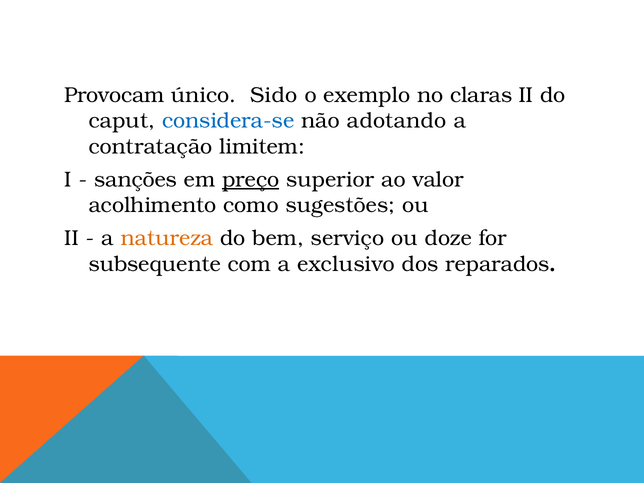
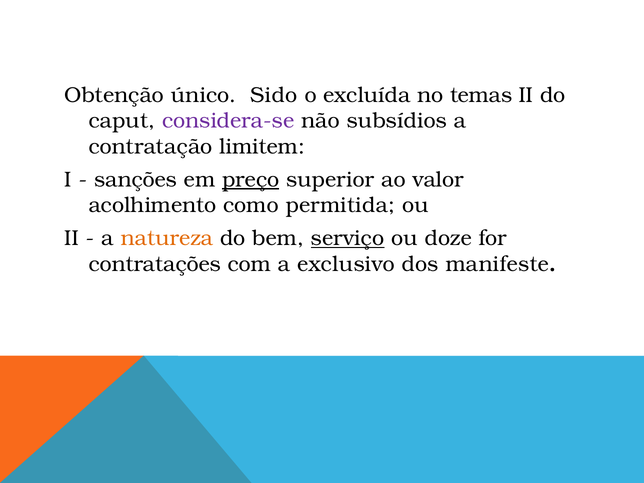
Provocam: Provocam -> Obtenção (114, 95)
exemplo: exemplo -> excluída (367, 95)
claras: claras -> temas (481, 95)
considera-se colour: blue -> purple (228, 121)
adotando: adotando -> subsídios (397, 121)
sugestões: sugestões -> permitida (340, 205)
serviço underline: none -> present (348, 238)
subsequente: subsequente -> contratações (155, 264)
reparados: reparados -> manifeste (497, 264)
